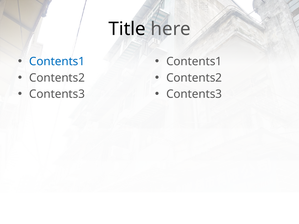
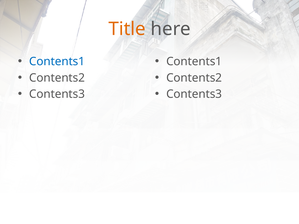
Title colour: black -> orange (127, 29)
